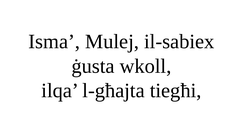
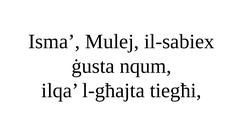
wkoll: wkoll -> nqum (146, 66)
